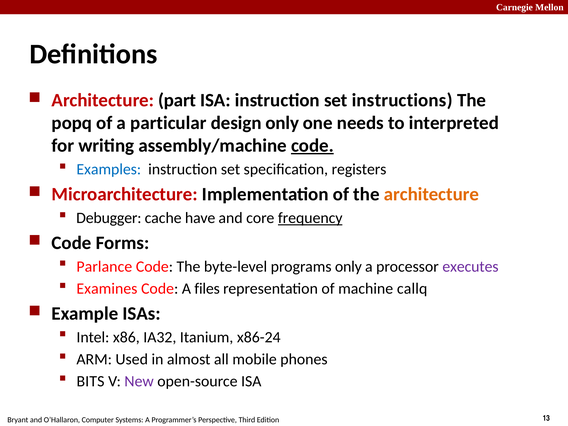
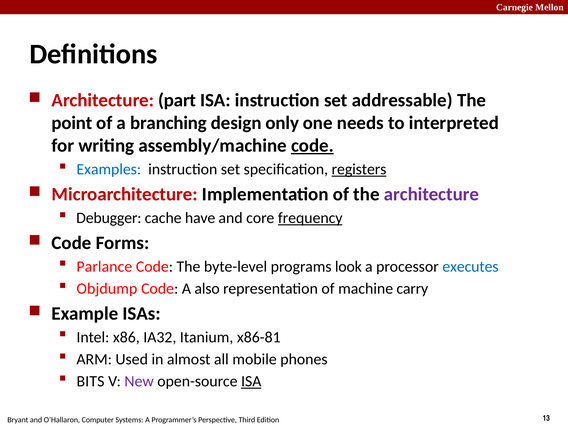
instructions: instructions -> addressable (402, 100)
popq: popq -> point (72, 123)
particular: particular -> branching (168, 123)
registers underline: none -> present (359, 169)
architecture colour: orange -> purple (431, 194)
programs only: only -> look (348, 267)
executes colour: purple -> blue (470, 267)
Examines: Examines -> Objdump (107, 289)
files: files -> also (207, 289)
callq: callq -> carry (412, 289)
x86-24: x86-24 -> x86-81 (259, 337)
ISA underline: none -> present (251, 381)
